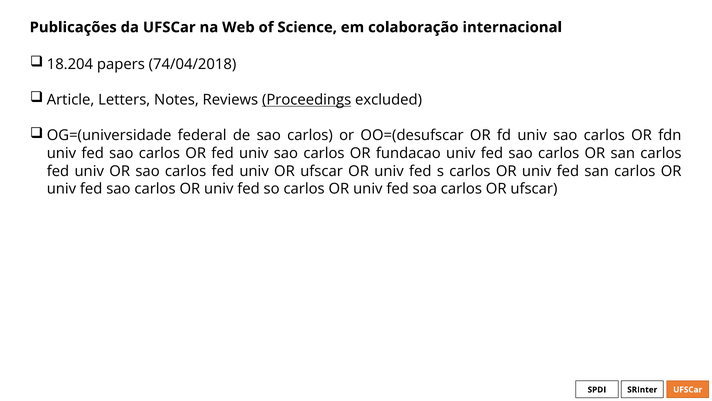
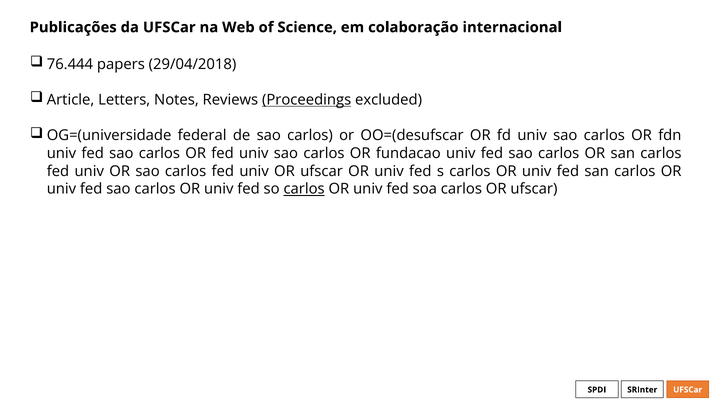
18.204: 18.204 -> 76.444 (70, 64)
74/04/2018: 74/04/2018 -> 29/04/2018 (193, 64)
carlos underline: none -> present (304, 189)
